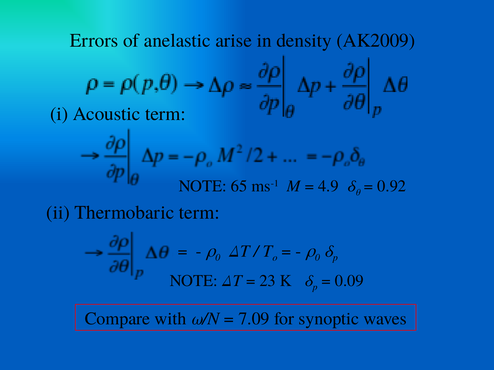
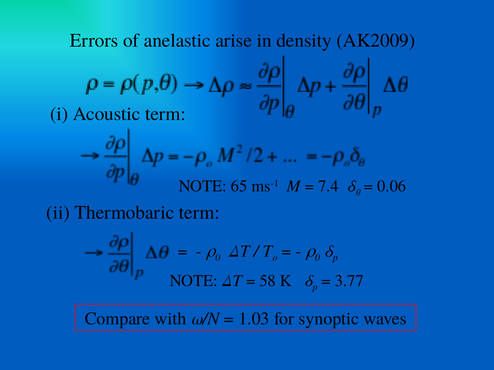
4.9: 4.9 -> 7.4 (328, 186)
0.92: 0.92 -> 0.06 (392, 186)
23: 23 -> 58 (268, 281)
0.09: 0.09 -> 3.77 (349, 281)
7.09: 7.09 -> 1.03 (254, 319)
